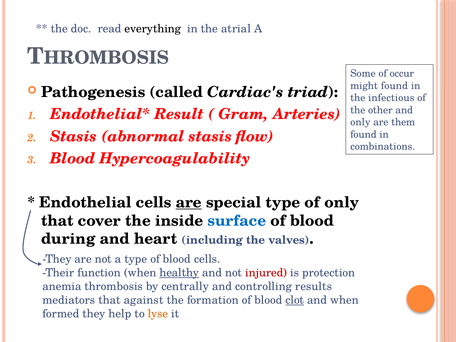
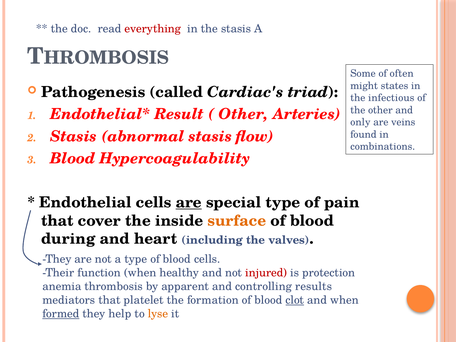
everything colour: black -> red (153, 29)
the atrial: atrial -> stasis (236, 29)
occur: occur -> often (402, 74)
might found: found -> states (395, 86)
Gram: Gram -> Other (243, 114)
them: them -> veins (403, 122)
of only: only -> pain (342, 202)
surface colour: blue -> orange (237, 221)
healthy underline: present -> none (179, 273)
centrally: centrally -> apparent (185, 286)
against: against -> platelet (144, 300)
formed underline: none -> present (61, 314)
